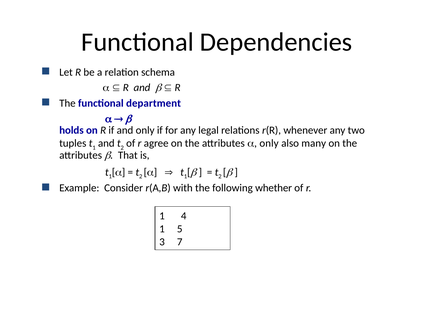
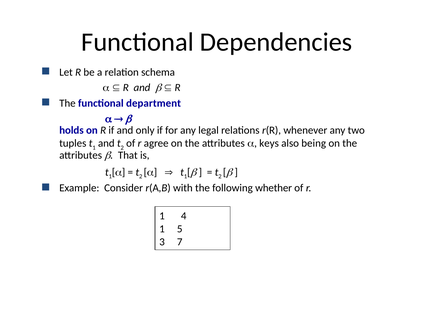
only: only -> keys (269, 144)
many: many -> being (314, 144)
